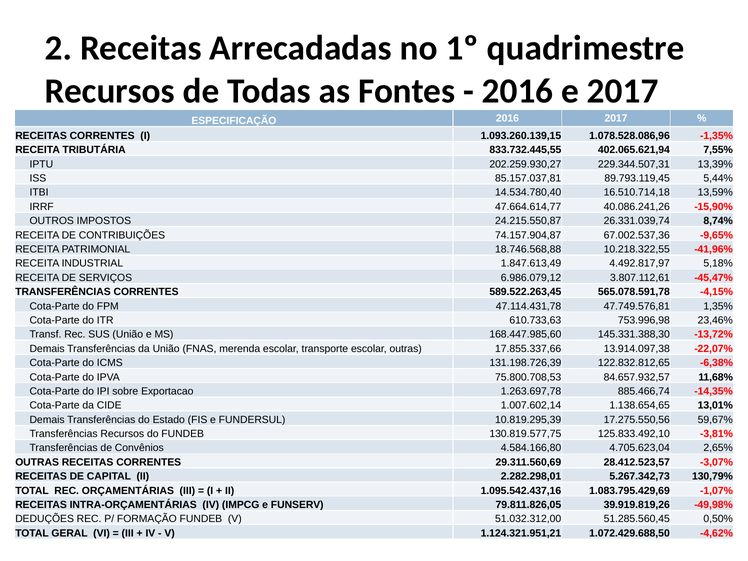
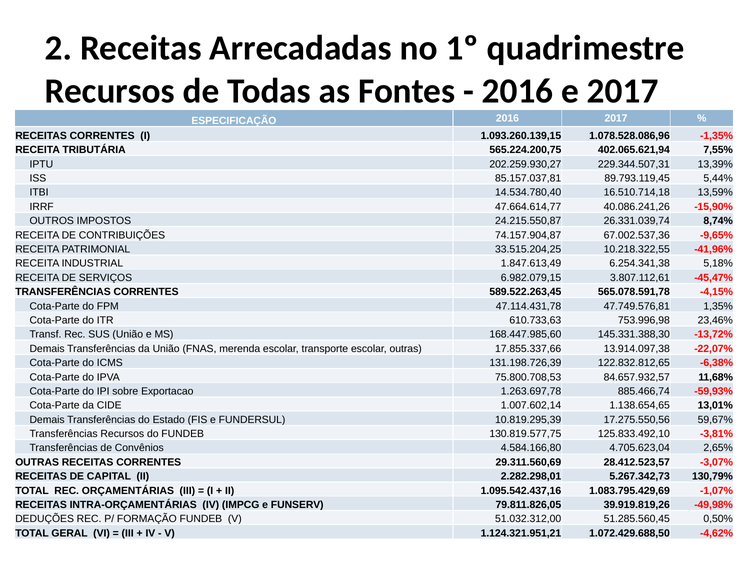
833.732.445,55: 833.732.445,55 -> 565.224.200,75 (525, 150)
18.746.568,88: 18.746.568,88 -> 33.515.204,25 (528, 249)
4.492.817,97: 4.492.817,97 -> 6.254.341,38 (640, 264)
6.986.079,12: 6.986.079,12 -> 6.982.079,15 (531, 278)
-14,35%: -14,35% -> -59,93% (714, 391)
